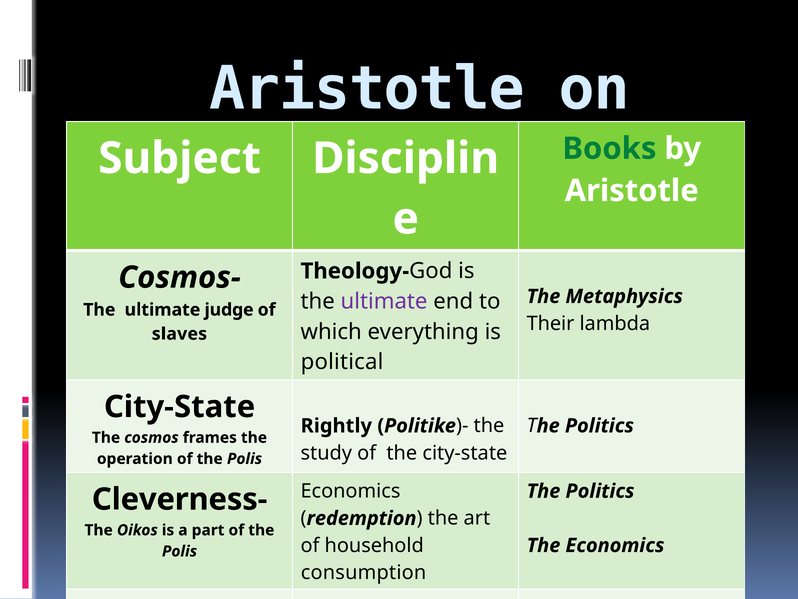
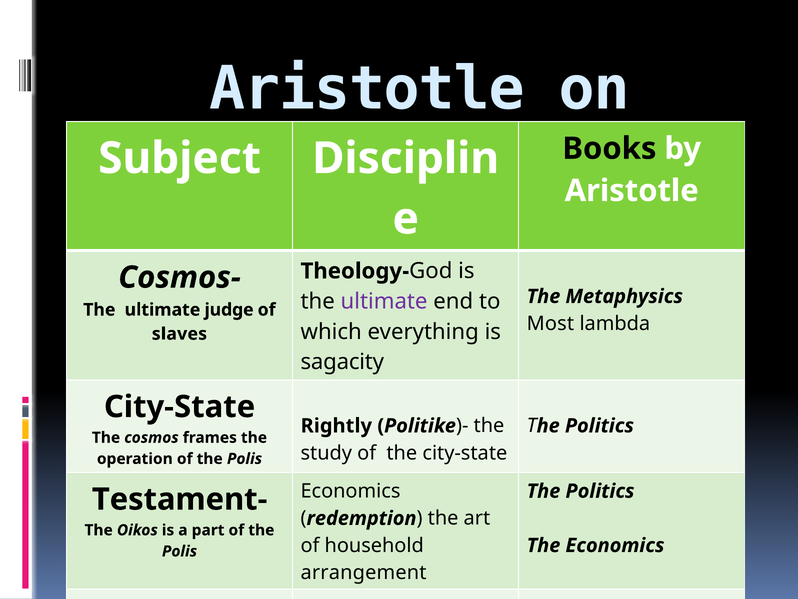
Books colour: green -> black (609, 148)
Their: Their -> Most (550, 323)
political: political -> sagacity (342, 362)
Cleverness-: Cleverness- -> Testament- (180, 499)
consumption: consumption -> arrangement (364, 572)
